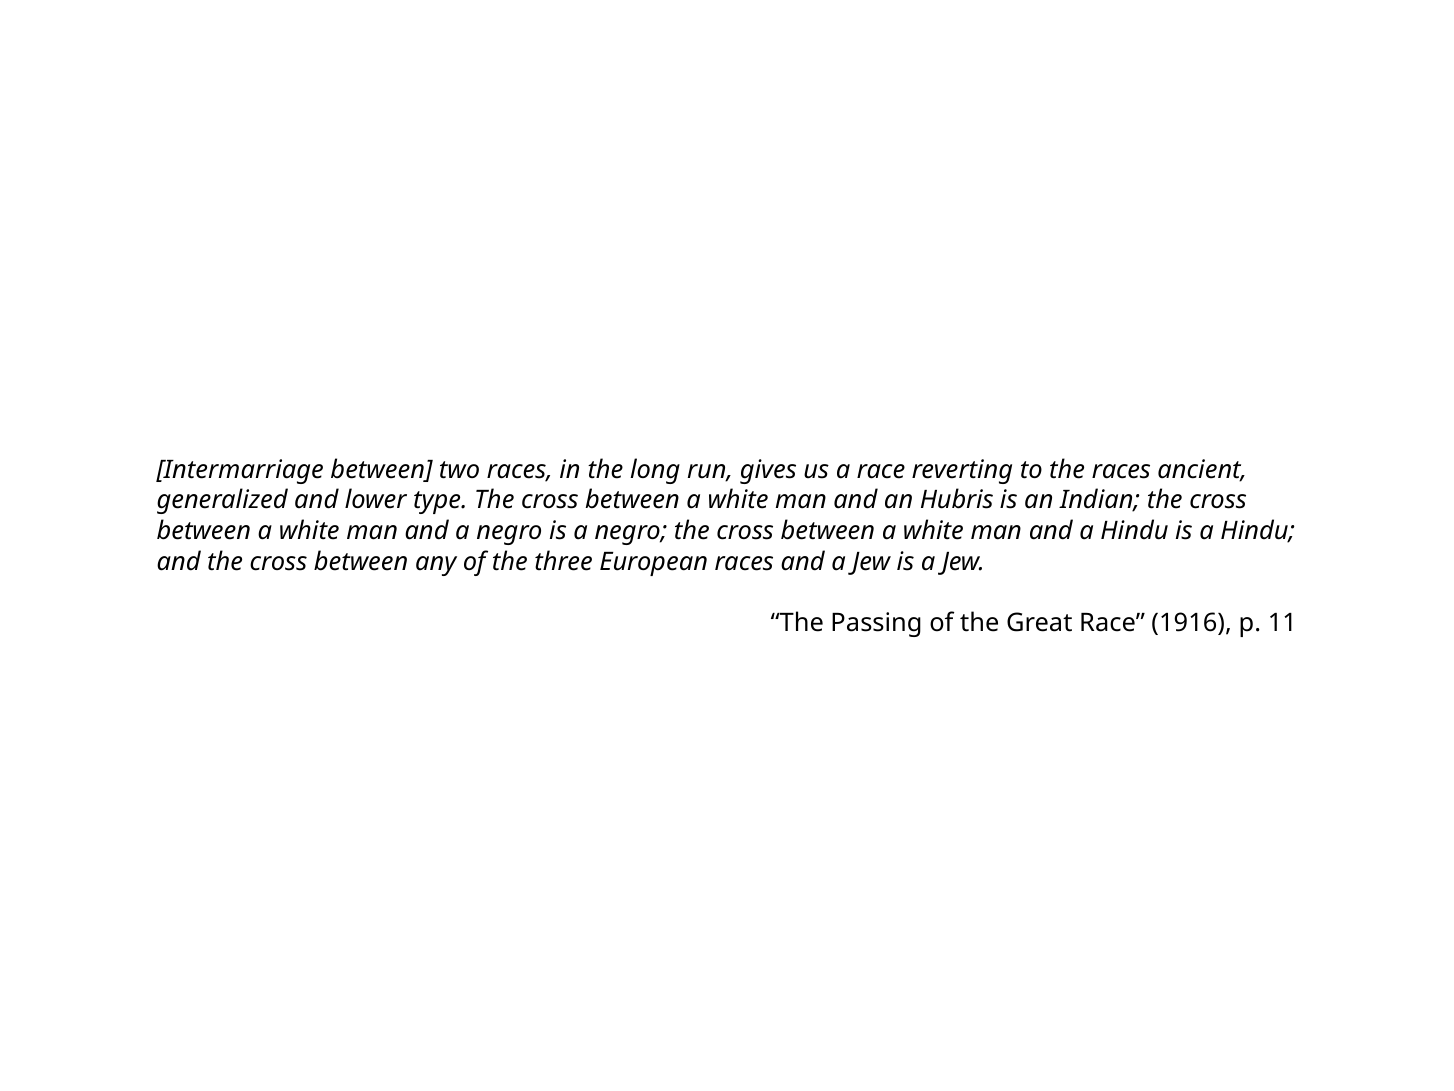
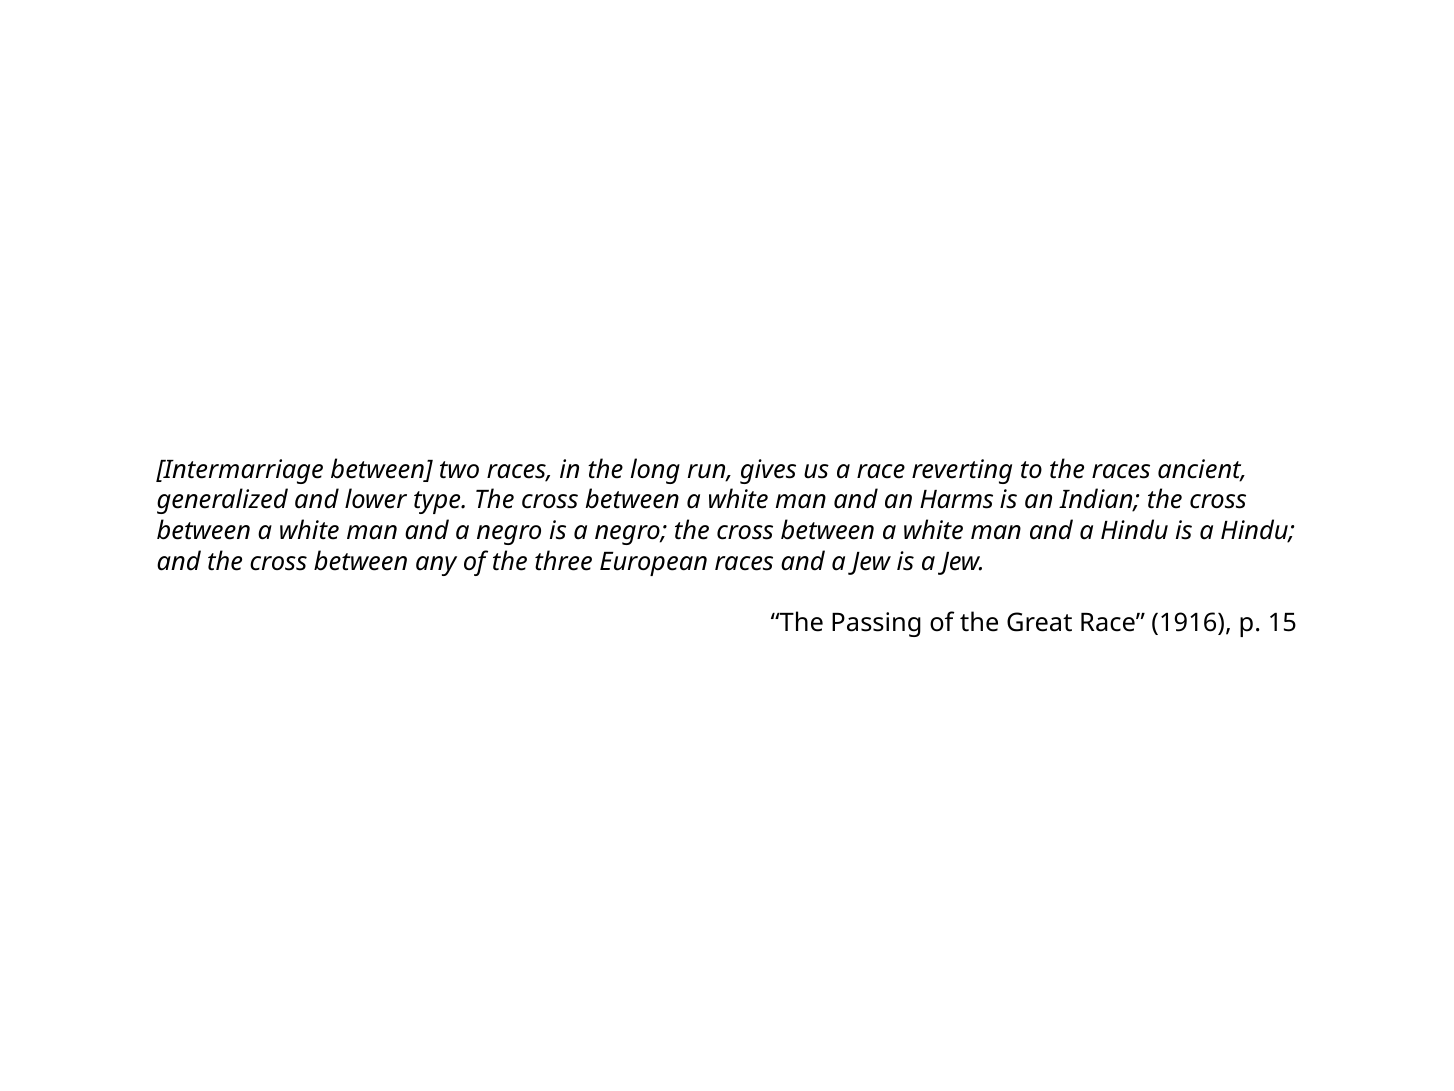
Hubris: Hubris -> Harms (957, 500)
11: 11 -> 15 (1282, 622)
